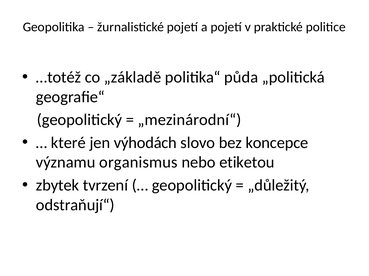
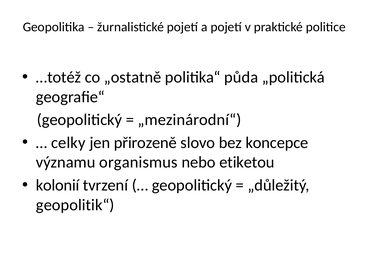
„základě: „základě -> „ostatně (133, 77)
které: které -> celky (68, 143)
výhodách: výhodách -> přirozeně (145, 143)
zbytek: zbytek -> kolonií (58, 186)
odstraňují“: odstraňují“ -> geopolitik“ (75, 205)
